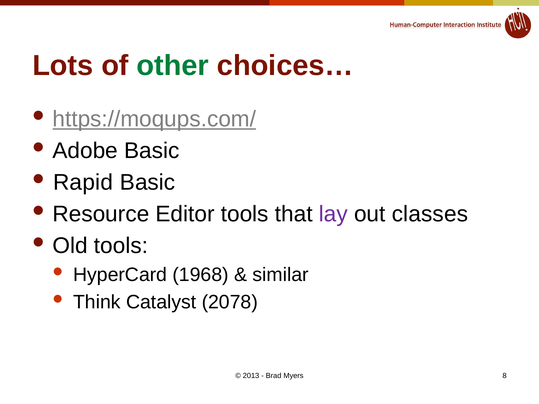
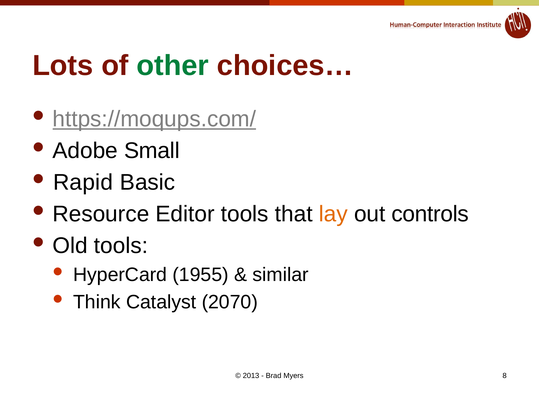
Adobe Basic: Basic -> Small (152, 151)
lay colour: purple -> orange (333, 214)
classes: classes -> controls (430, 214)
1968: 1968 -> 1955 (201, 275)
2078: 2078 -> 2070 (230, 302)
